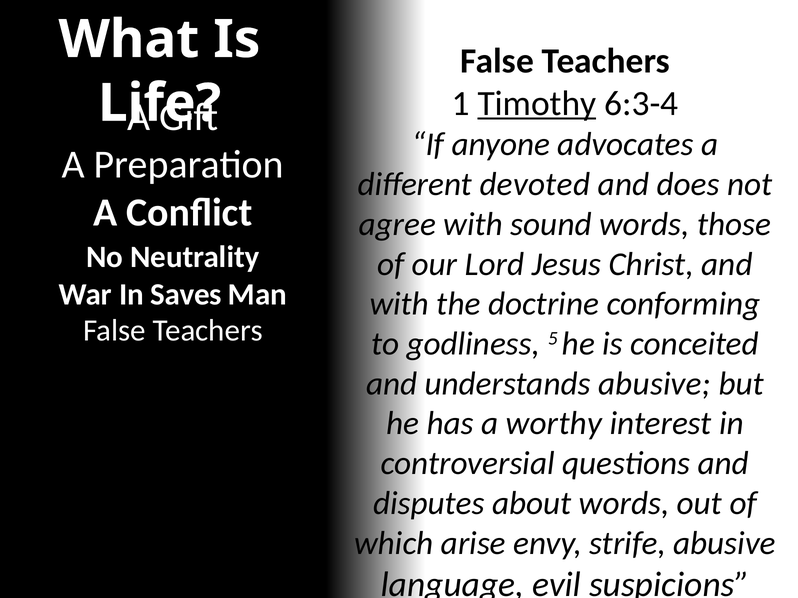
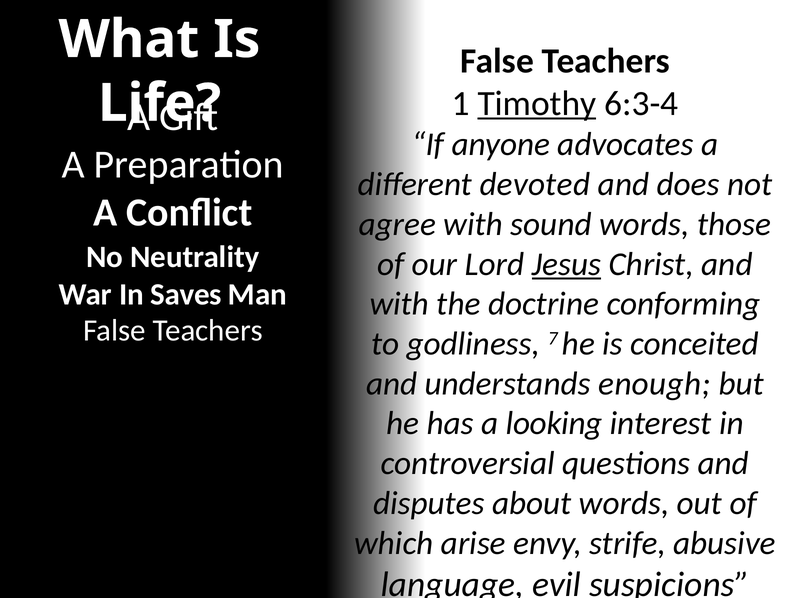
Jesus underline: none -> present (566, 264)
5: 5 -> 7 (553, 339)
understands abusive: abusive -> enough (654, 384)
worthy: worthy -> looking (554, 424)
